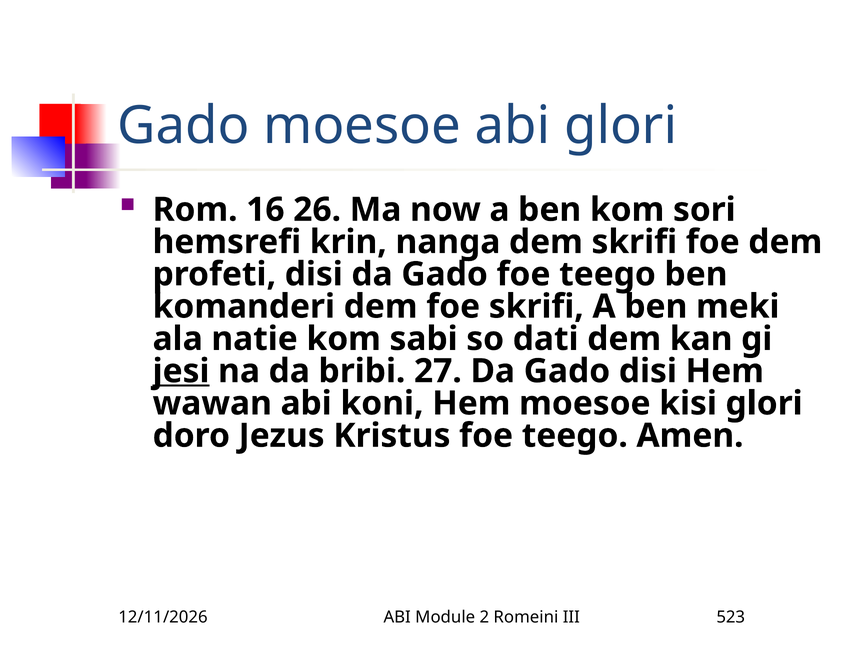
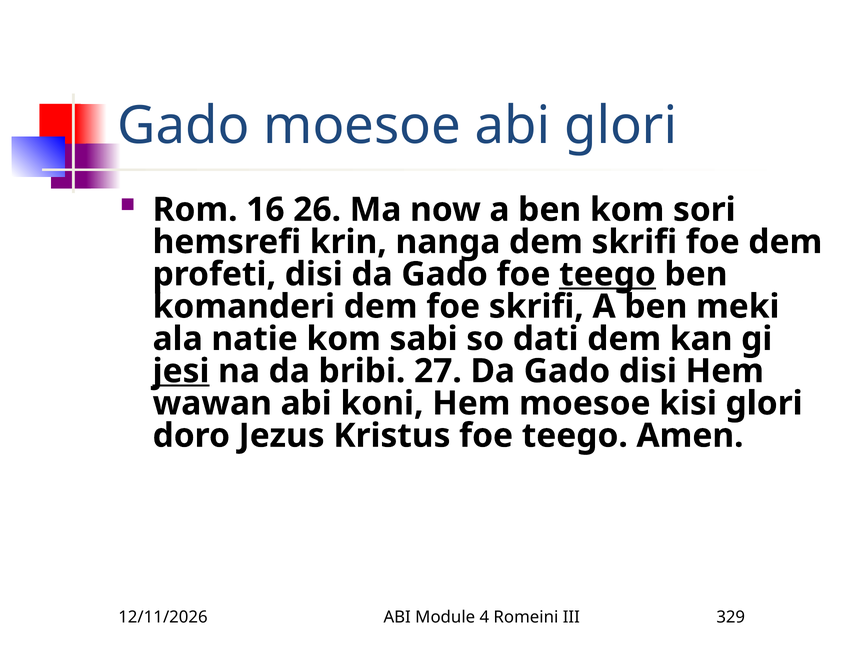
teego underline: none -> present (608, 274)
2: 2 -> 4 (484, 616)
523: 523 -> 329 (731, 617)
